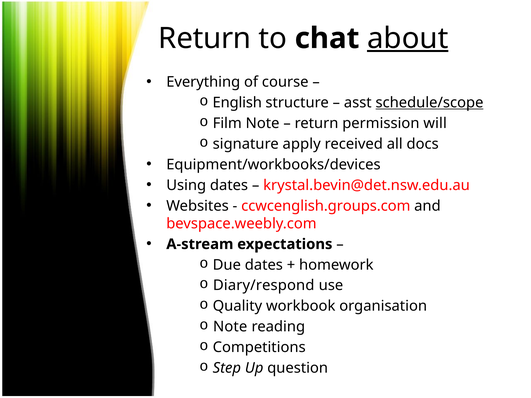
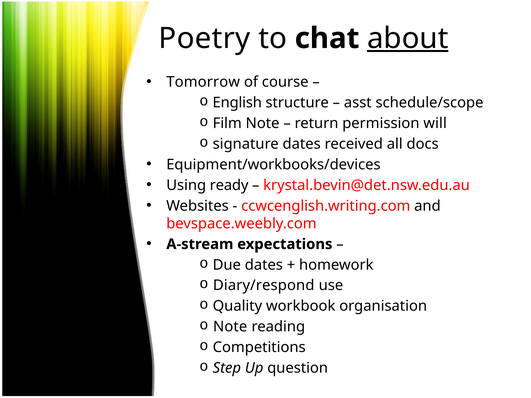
Return: Return -> Poetry (204, 38)
Everything: Everything -> Tomorrow (203, 82)
schedule/scope underline: present -> none (429, 103)
signature apply: apply -> dates (302, 144)
Using dates: dates -> ready (229, 185)
ccwcenglish.groups.com: ccwcenglish.groups.com -> ccwcenglish.writing.com (326, 206)
